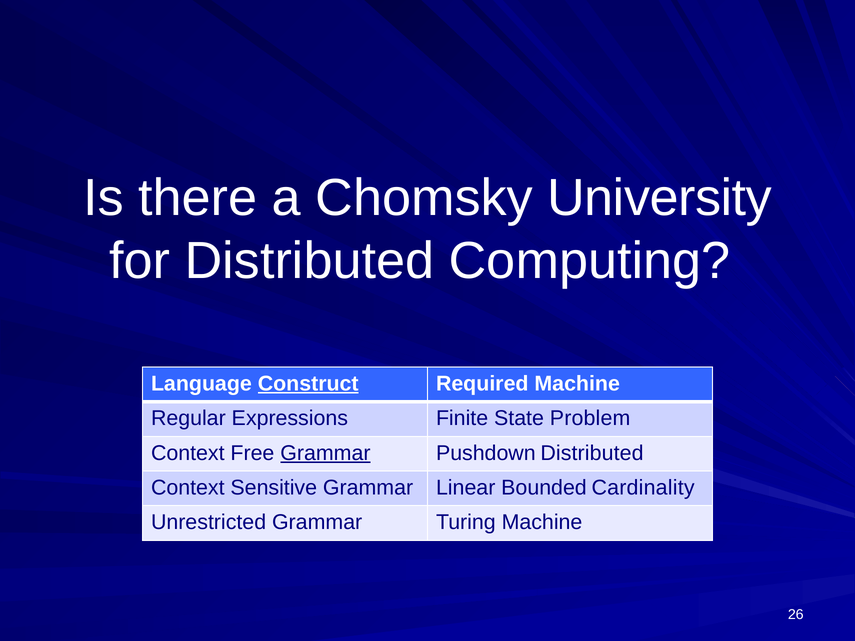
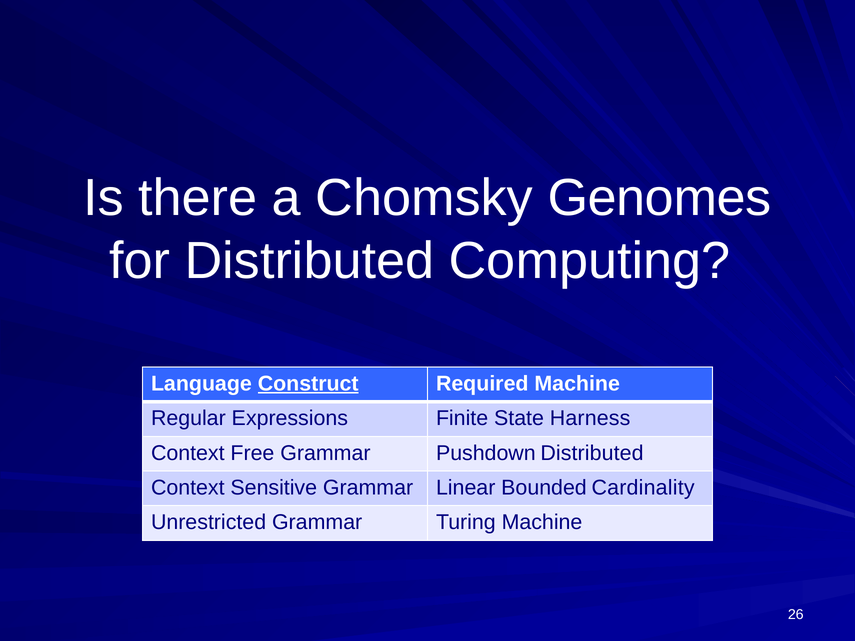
University: University -> Genomes (659, 198)
Problem: Problem -> Harness (590, 418)
Grammar underline: present -> none (325, 453)
